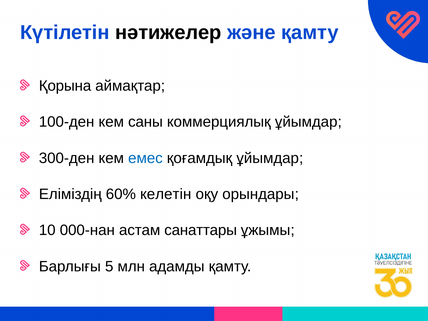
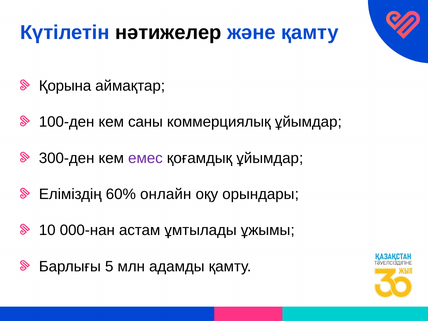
емес colour: blue -> purple (145, 158)
келетін: келетін -> онлайн (166, 194)
санаттары: санаттары -> ұмтылады (201, 230)
